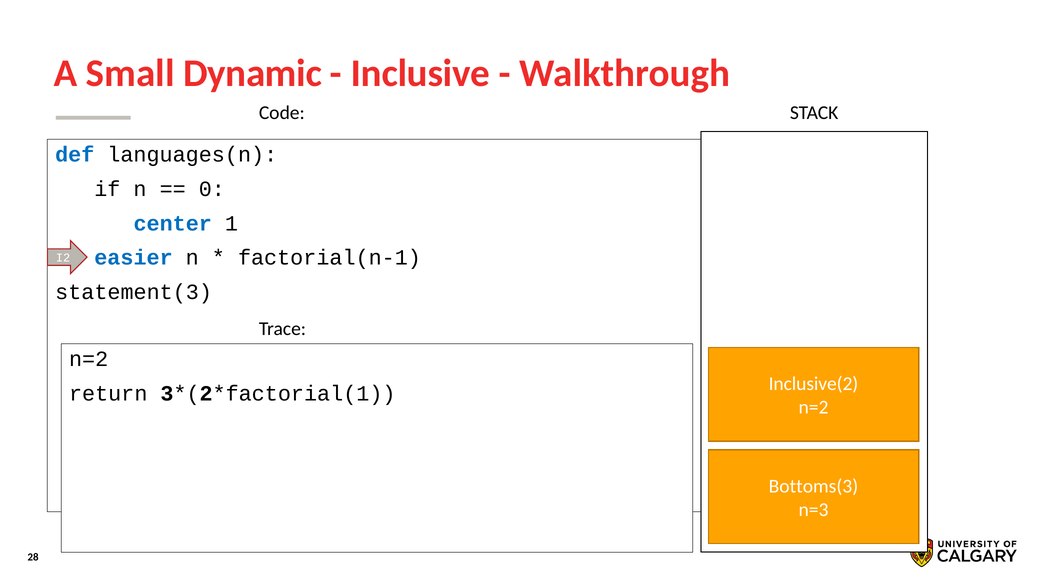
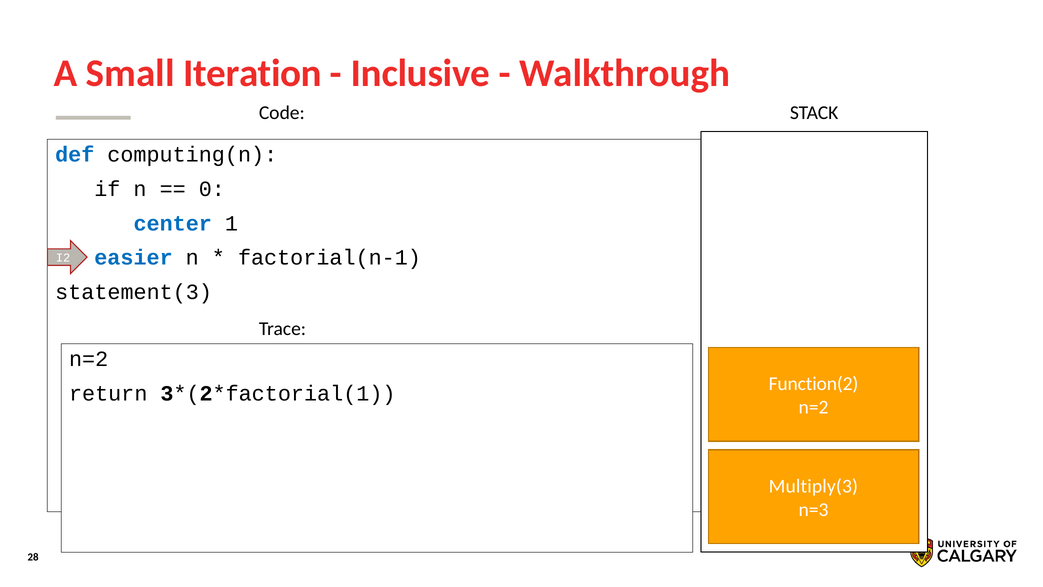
Dynamic: Dynamic -> Iteration (253, 73)
languages(n: languages(n -> computing(n (192, 155)
Inclusive(2: Inclusive(2 -> Function(2 (814, 384)
Bottoms(3: Bottoms(3 -> Multiply(3 (813, 486)
